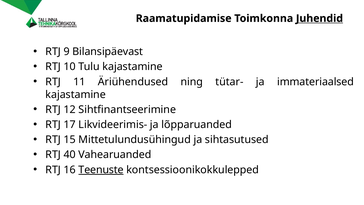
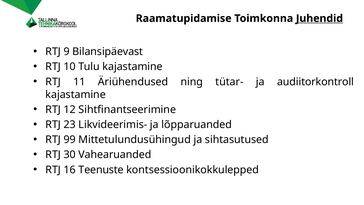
immateriaalsed: immateriaalsed -> audiitorkontroll (316, 82)
17: 17 -> 23 (70, 124)
15: 15 -> 99 (70, 139)
40: 40 -> 30 (70, 155)
Teenuste underline: present -> none (101, 170)
